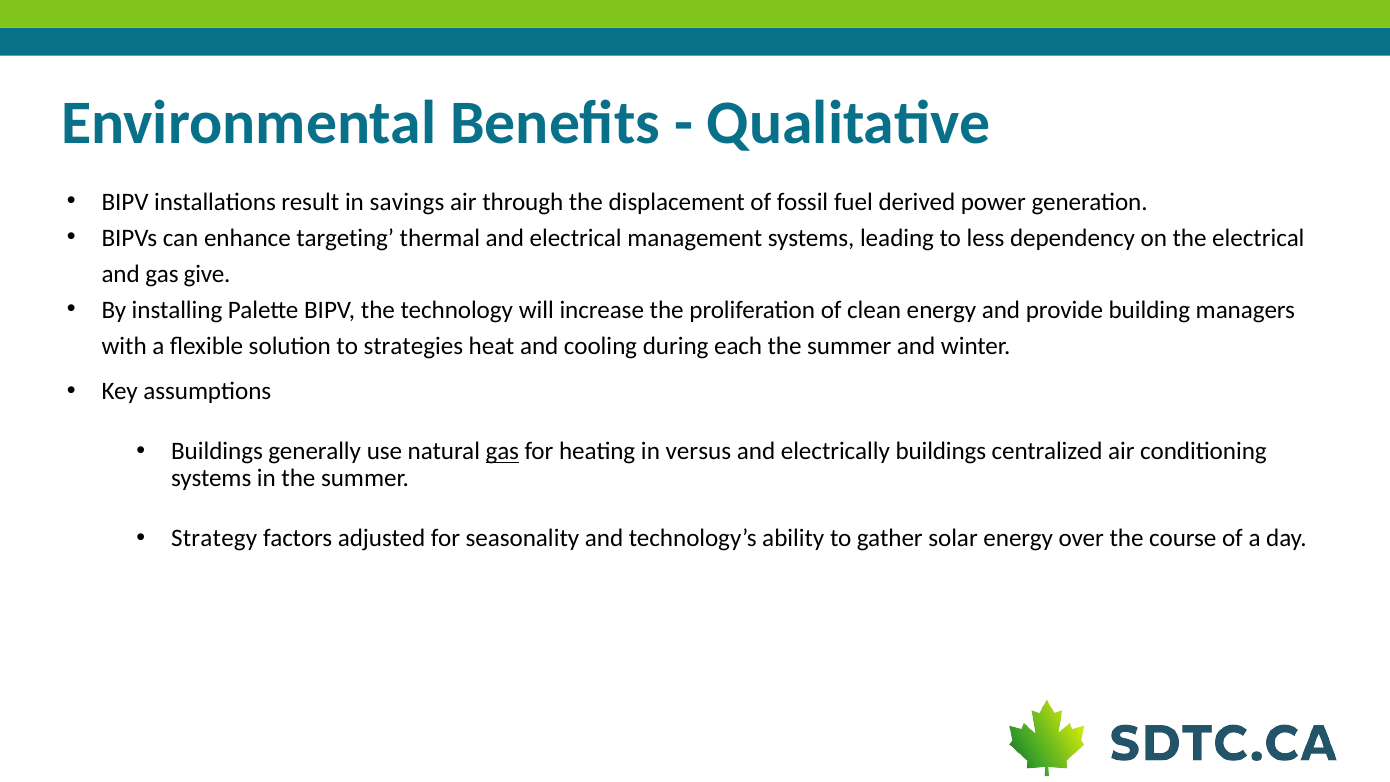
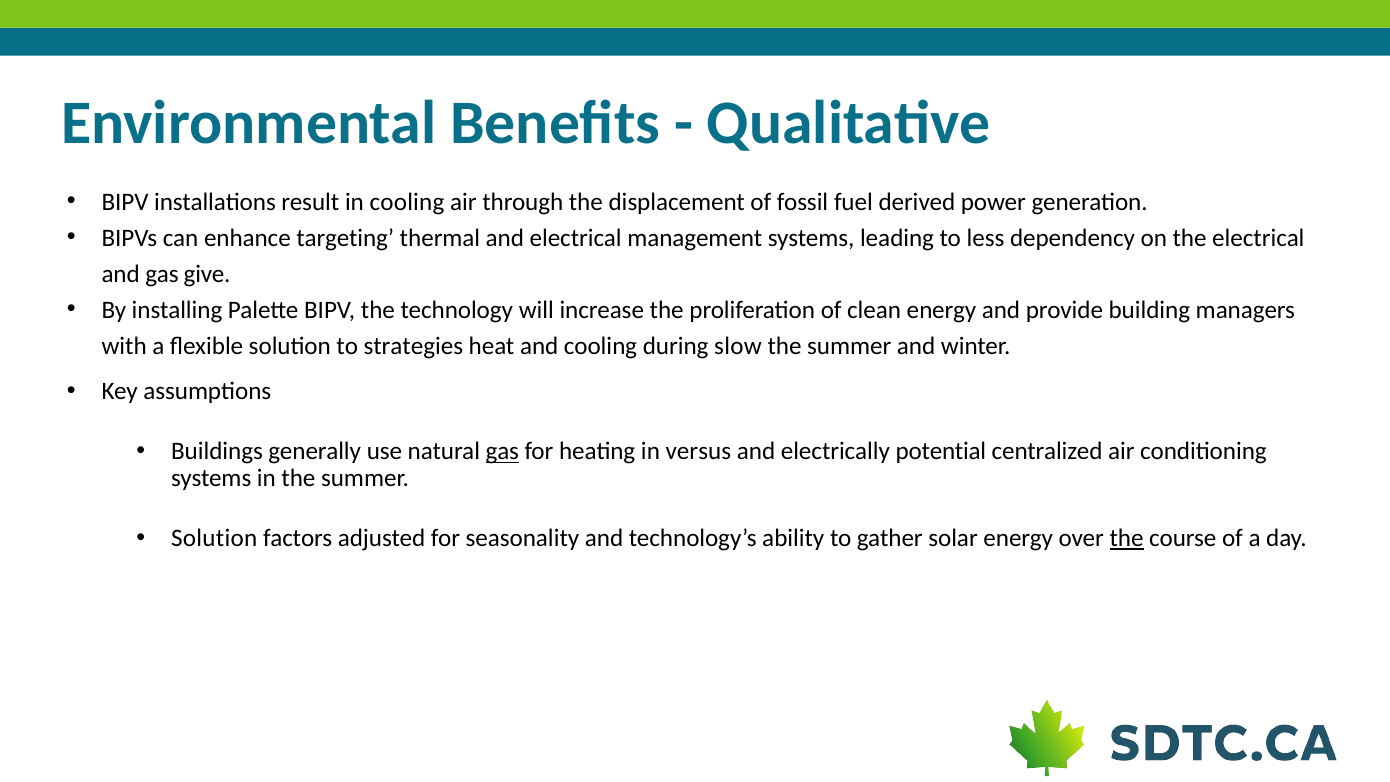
in savings: savings -> cooling (407, 202)
each: each -> slow (738, 346)
electrically buildings: buildings -> potential (941, 451)
Strategy: Strategy -> Solution (214, 538)
the underline: none -> present (1127, 538)
